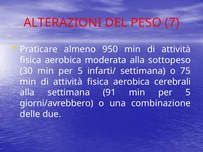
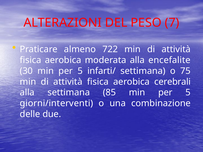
950: 950 -> 722 (110, 49)
sottopeso: sottopeso -> encefalite (169, 60)
91: 91 -> 85 (109, 93)
giorni/avrebbero: giorni/avrebbero -> giorni/interventi (56, 104)
